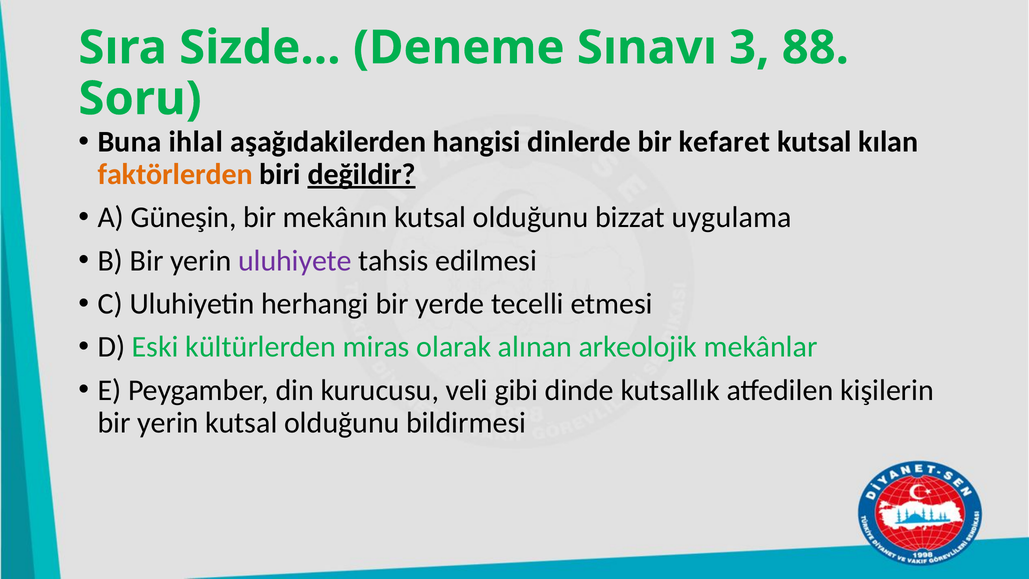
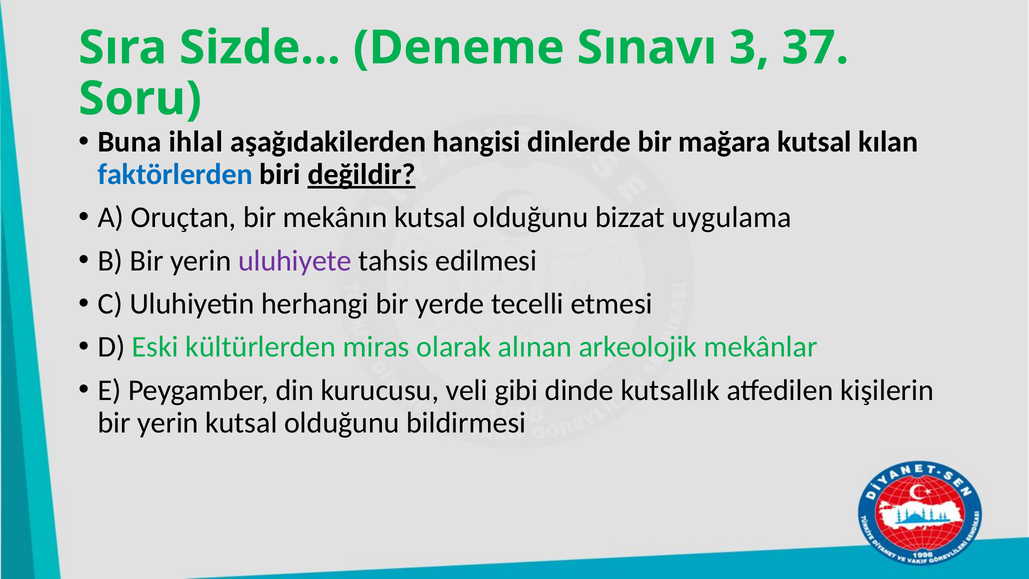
88: 88 -> 37 (815, 48)
kefaret: kefaret -> mağara (725, 142)
faktörlerden colour: orange -> blue (175, 174)
Güneşin: Güneşin -> Oruçtan (184, 217)
